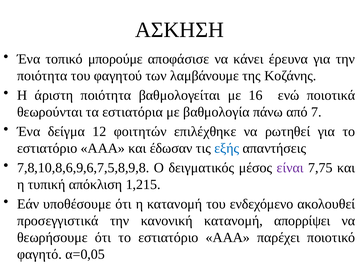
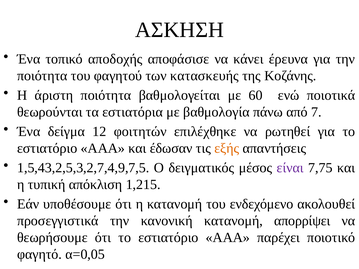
μπορούμε: μπορούμε -> αποδοχής (115, 59)
λαμβάνουμε: λαμβάνουμε -> κατασκευής (204, 76)
16: 16 -> 60 (256, 95)
εξής colour: blue -> orange (227, 148)
7,8,10,8,6,9,6,7,5,8,9,8: 7,8,10,8,6,9,6,7,5,8,9,8 -> 1,5,43,2,5,3,2,7,4,9,7,5 (83, 168)
